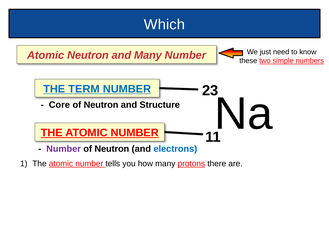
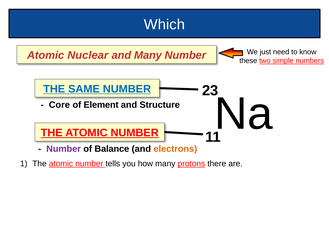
Atomic Neutron: Neutron -> Nuclear (88, 55)
TERM: TERM -> SAME (84, 89)
Neutron: Neutron -> Element (101, 105)
Neutron: Neutron -> Balance (112, 149)
electrons colour: blue -> orange (175, 149)
